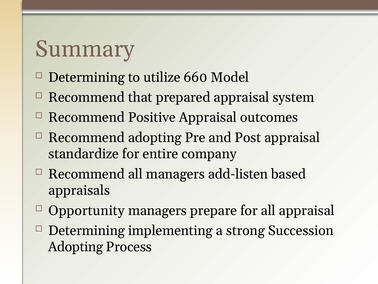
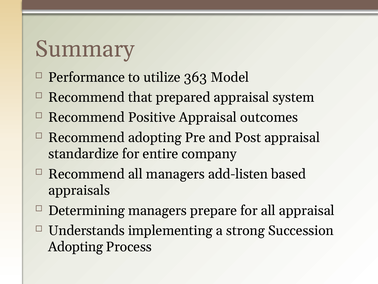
Determining: Determining -> Performance (87, 77)
660: 660 -> 363 (195, 77)
Opportunity: Opportunity -> Determining (87, 210)
Determining: Determining -> Understands (87, 230)
